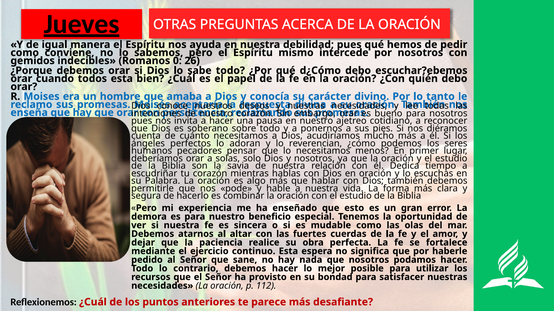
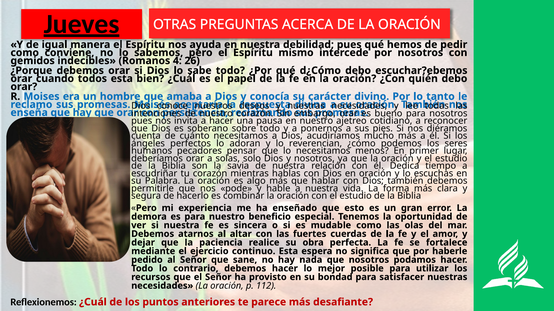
0: 0 -> 4 (177, 61)
